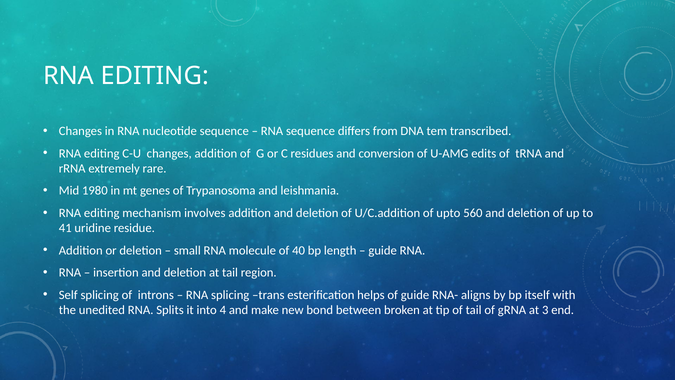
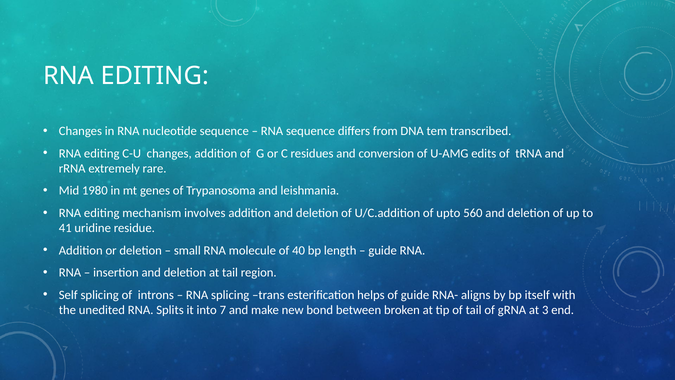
4: 4 -> 7 (223, 310)
